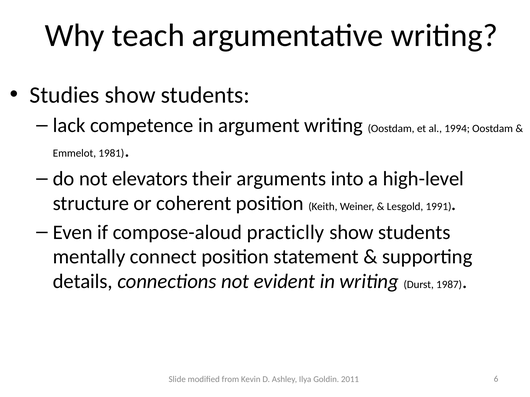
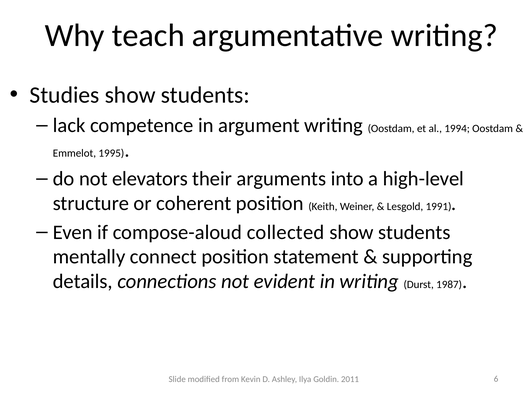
1981: 1981 -> 1995 (111, 153)
practiclly: practiclly -> collected (285, 233)
